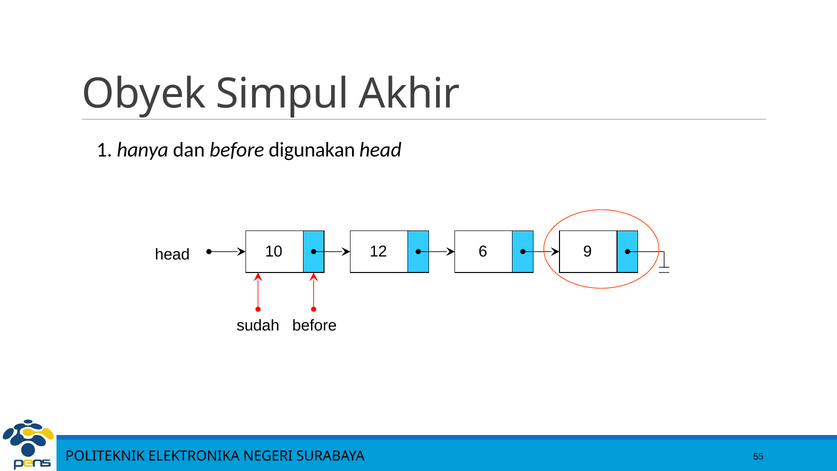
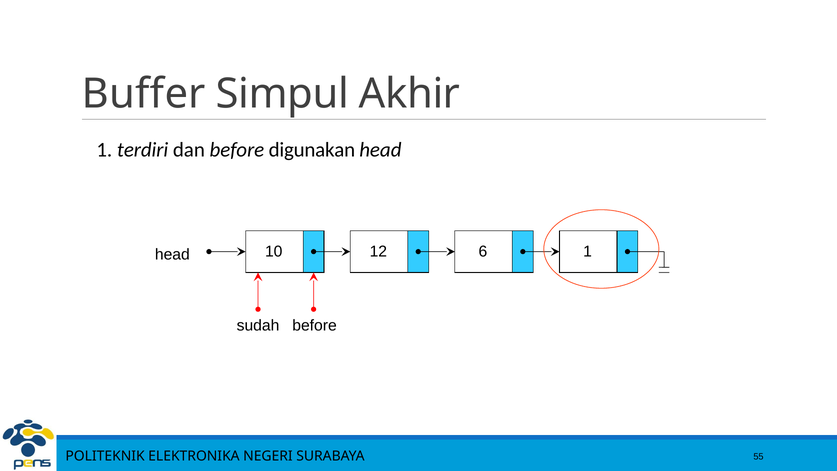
Obyek: Obyek -> Buffer (144, 94)
hanya: hanya -> terdiri (143, 150)
10 9: 9 -> 1 (588, 252)
